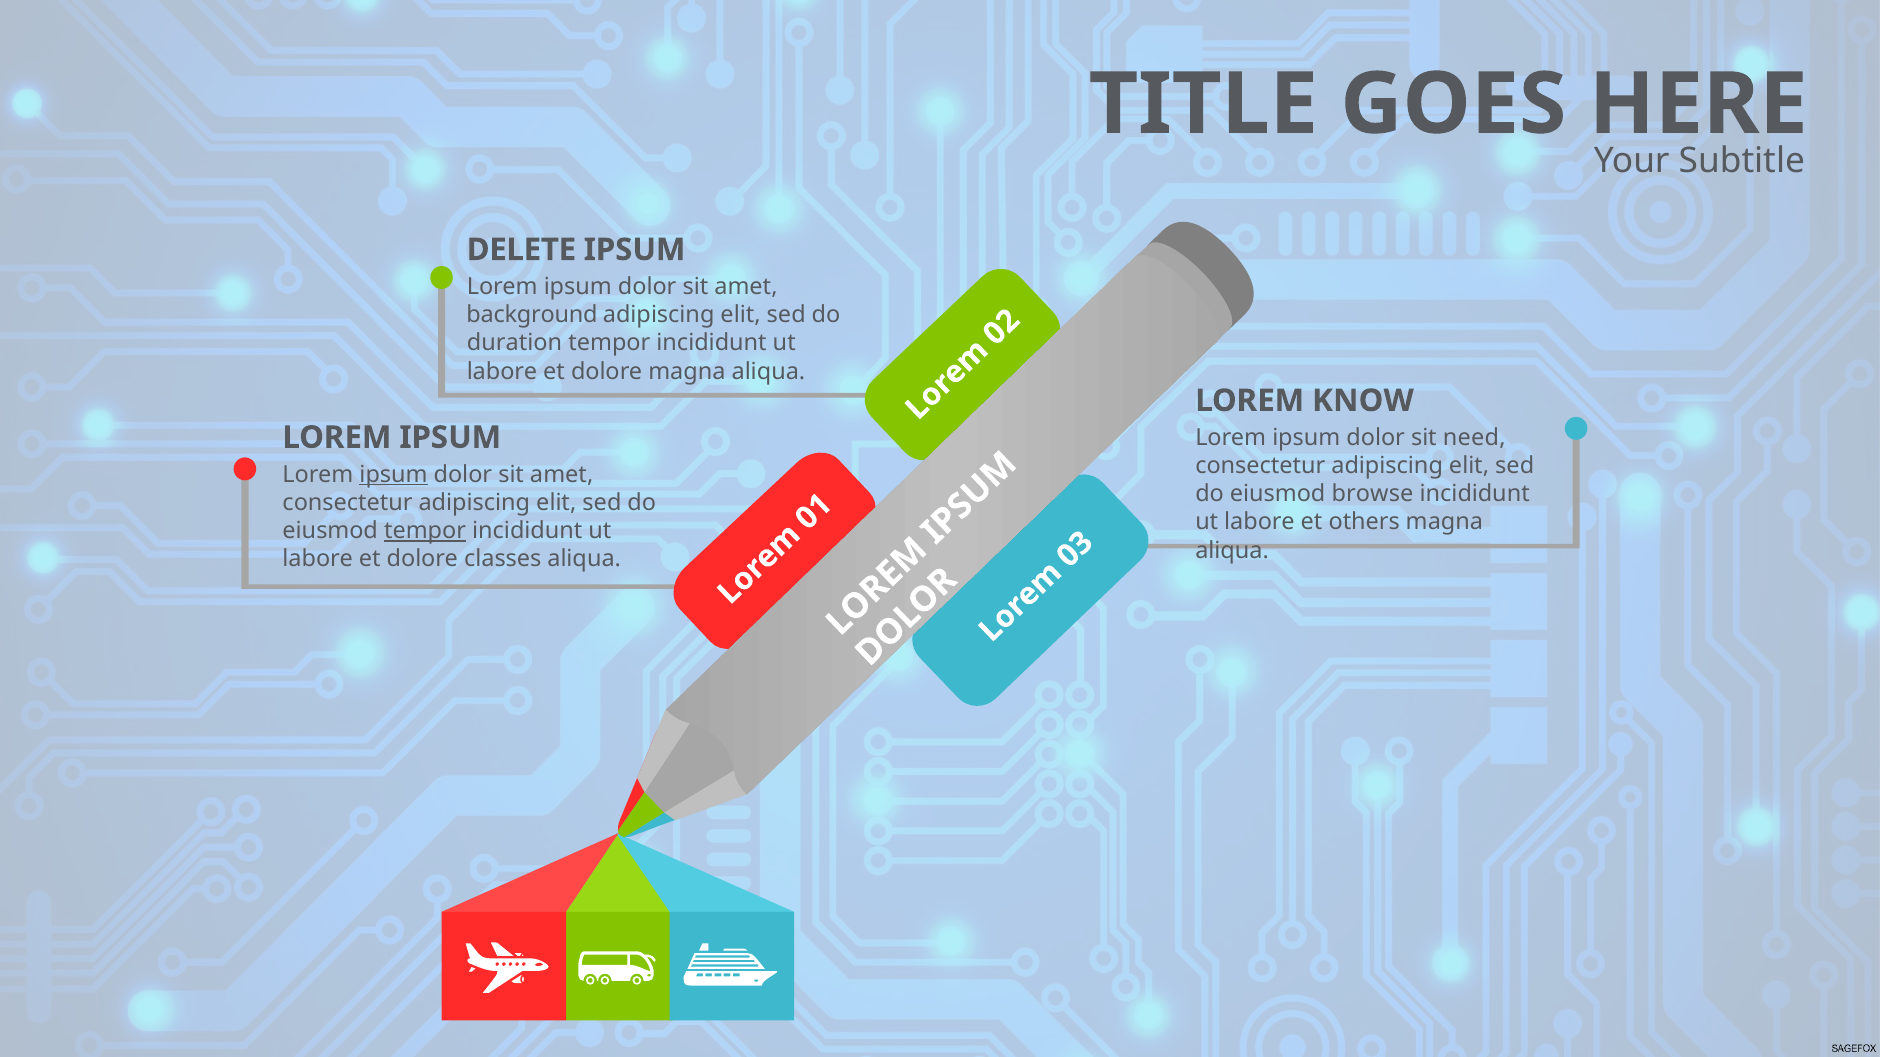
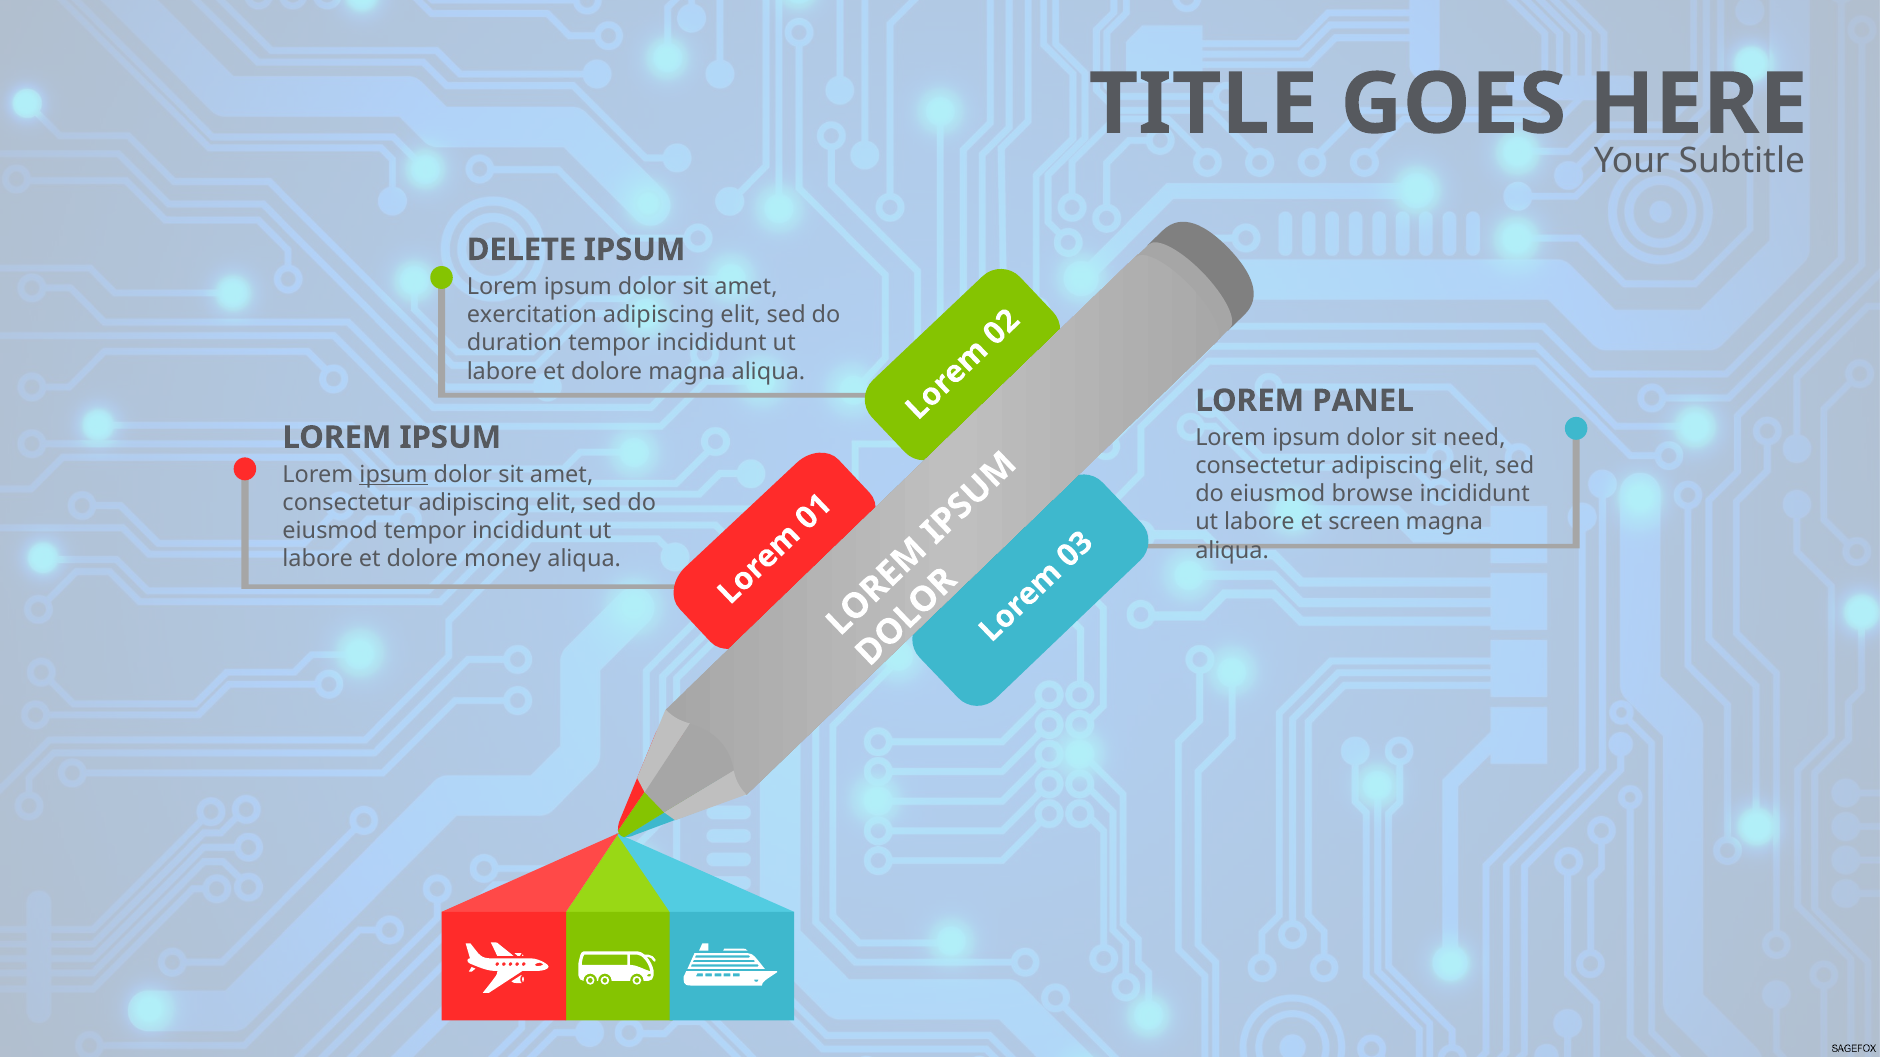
background: background -> exercitation (532, 315)
KNOW: KNOW -> PANEL (1363, 401)
others: others -> screen (1364, 522)
tempor underline: present -> none (425, 531)
classes: classes -> money (503, 559)
